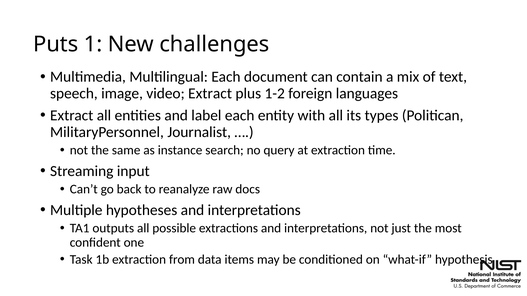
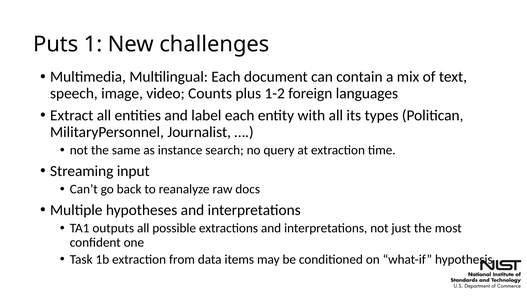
video Extract: Extract -> Counts (210, 94)
